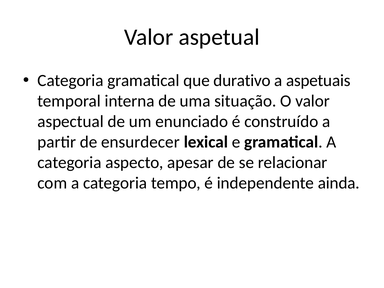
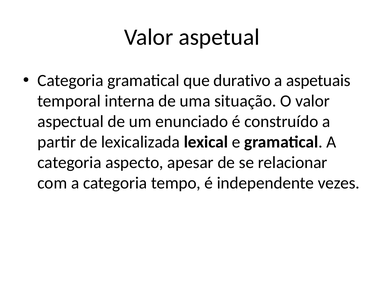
ensurdecer: ensurdecer -> lexicalizada (140, 142)
ainda: ainda -> vezes (339, 183)
